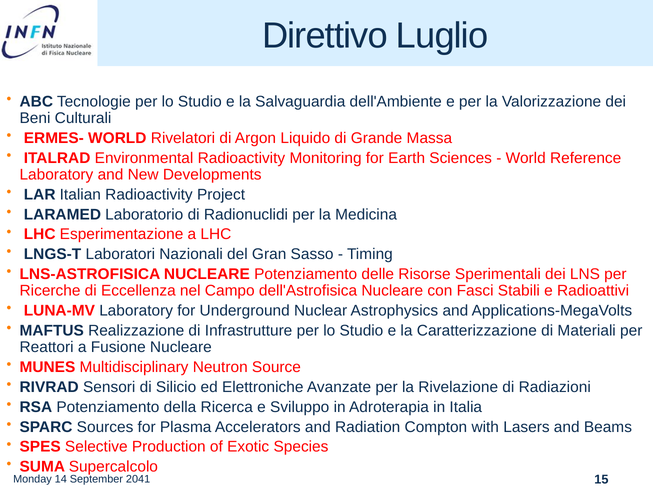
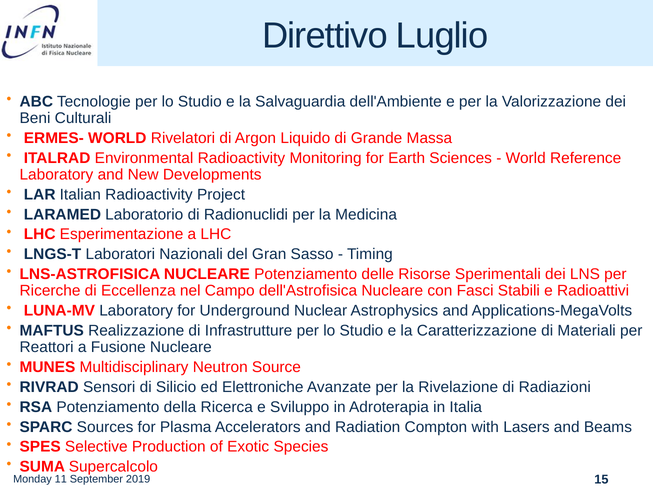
14: 14 -> 11 (61, 479)
2041: 2041 -> 2019 (138, 479)
